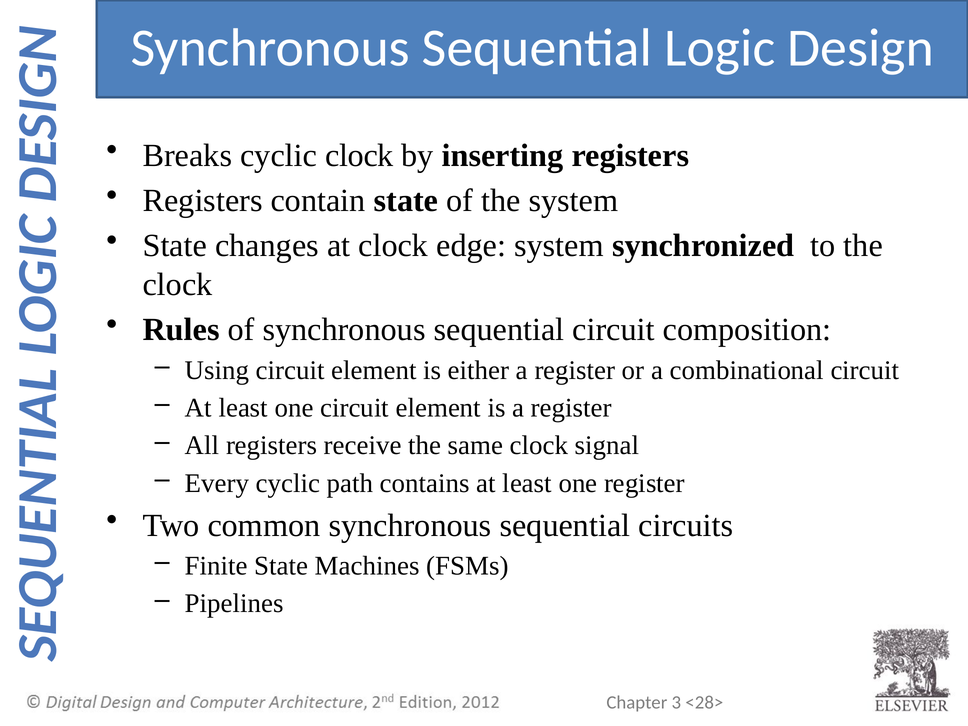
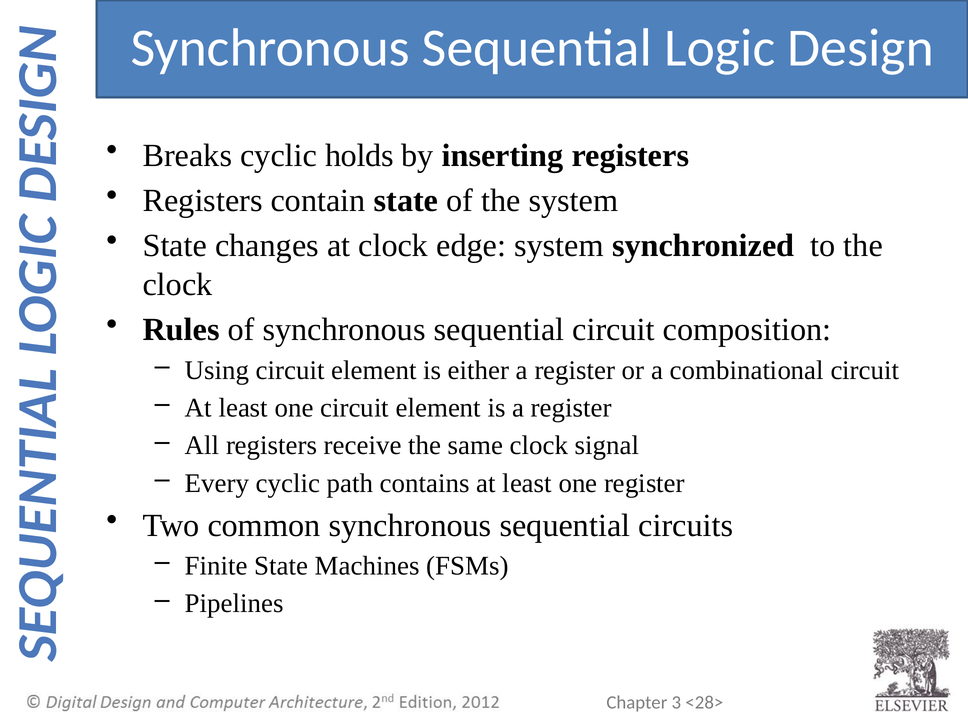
cyclic clock: clock -> holds (359, 155)
